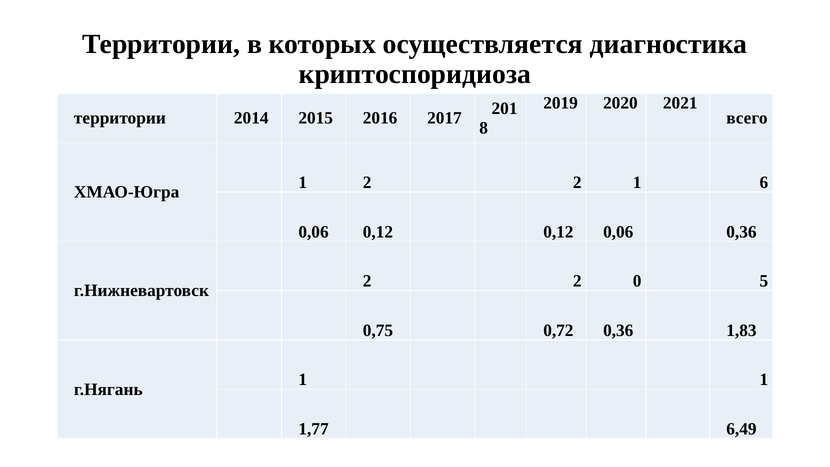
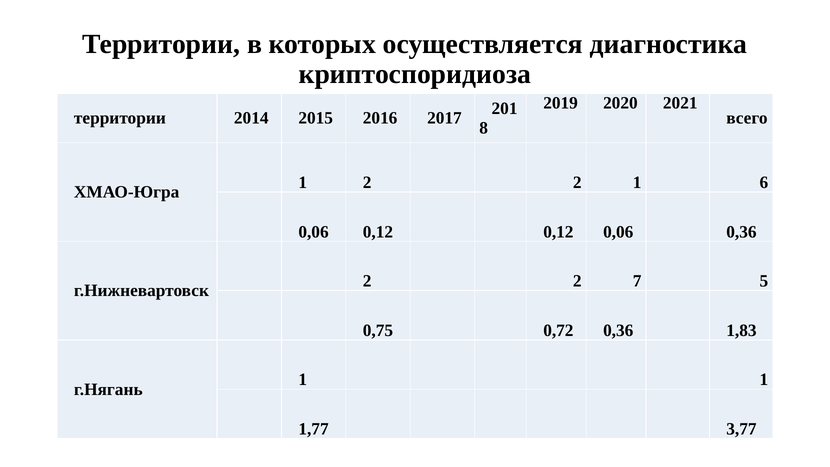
0: 0 -> 7 (637, 281)
6,49: 6,49 -> 3,77 (741, 429)
